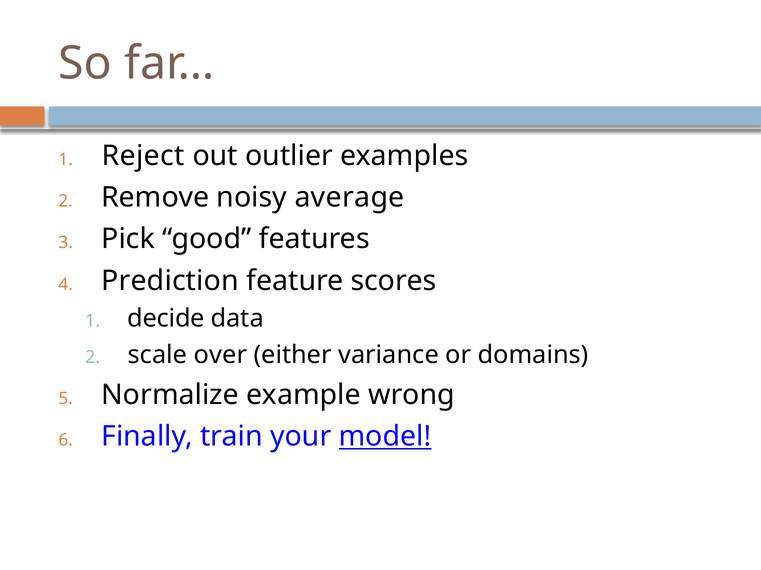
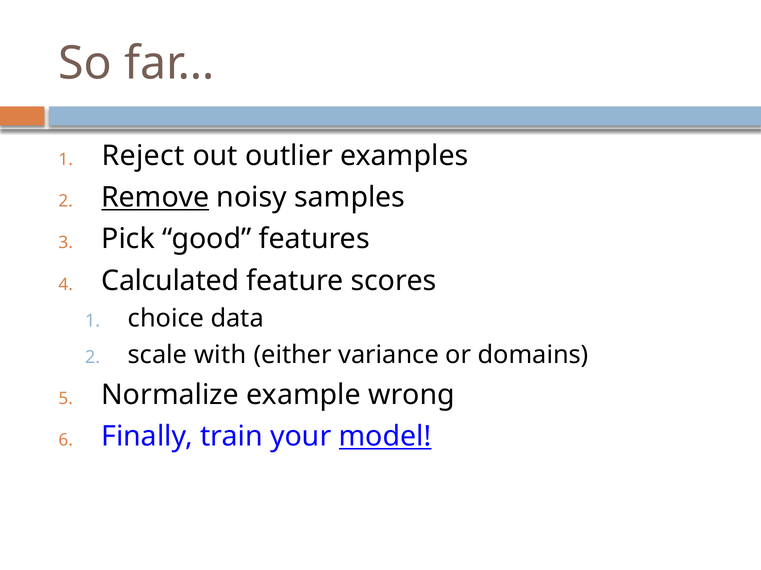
Remove underline: none -> present (155, 198)
average: average -> samples (350, 198)
Prediction: Prediction -> Calculated (170, 281)
decide: decide -> choice (166, 319)
over: over -> with (220, 355)
